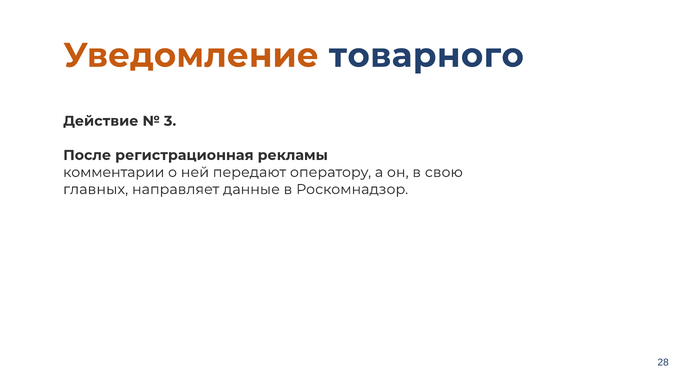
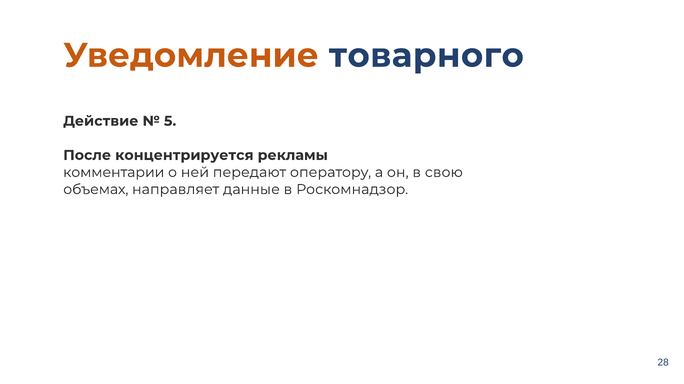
3: 3 -> 5 (170, 121)
регистрационная: регистрационная -> концентрируется (184, 155)
главных: главных -> объемах (96, 190)
